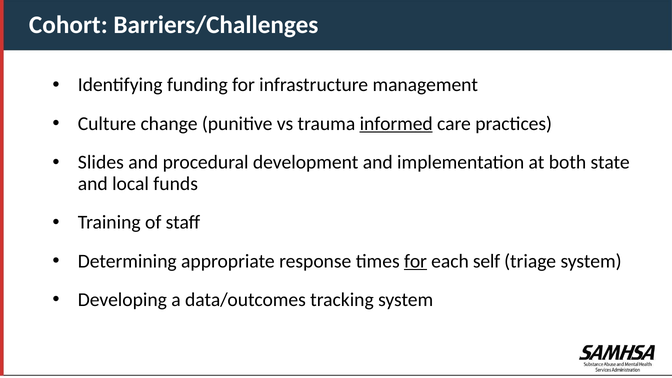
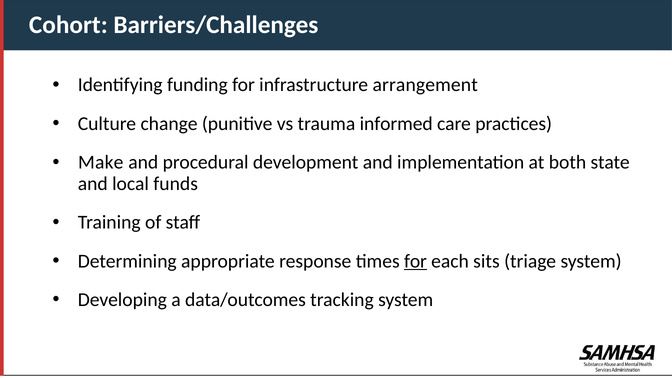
management: management -> arrangement (425, 85)
informed underline: present -> none (396, 124)
Slides: Slides -> Make (101, 162)
self: self -> sits (486, 261)
